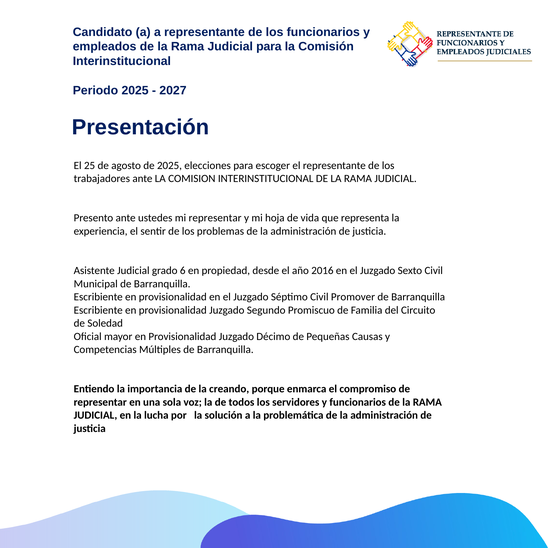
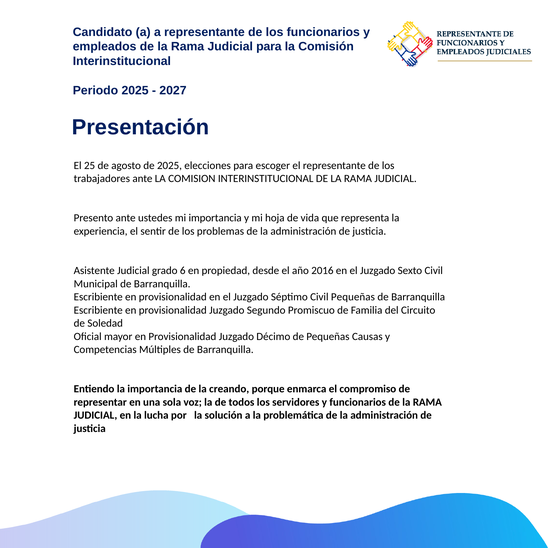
mi representar: representar -> importancia (215, 218)
Civil Promover: Promover -> Pequeñas (353, 297)
